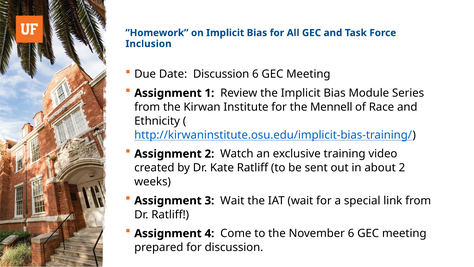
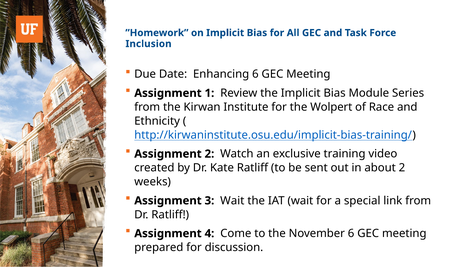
Date Discussion: Discussion -> Enhancing (221, 74)
Mennell: Mennell -> Wolpert (331, 107)
